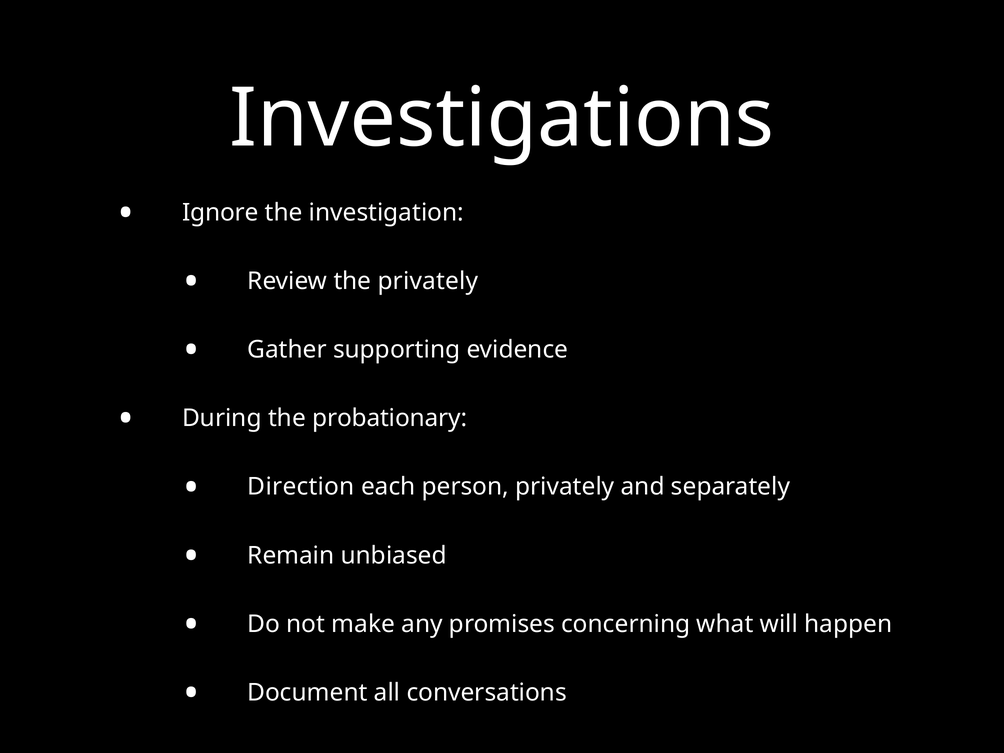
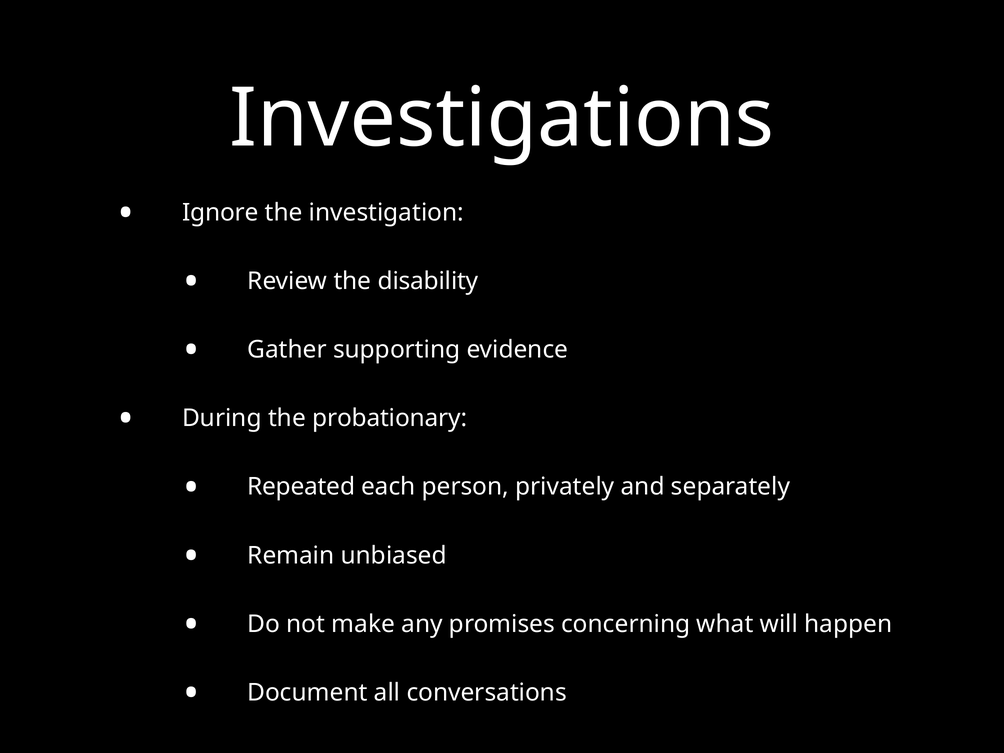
the privately: privately -> disability (428, 281)
Direction: Direction -> Repeated (301, 487)
